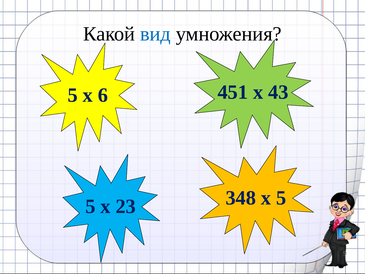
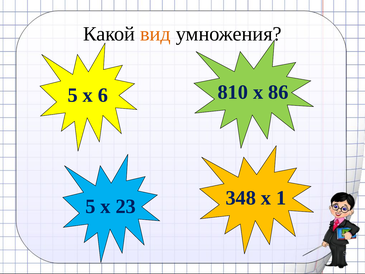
вид colour: blue -> orange (155, 34)
451: 451 -> 810 (233, 92)
43: 43 -> 86 (278, 92)
x 5: 5 -> 1 (281, 198)
